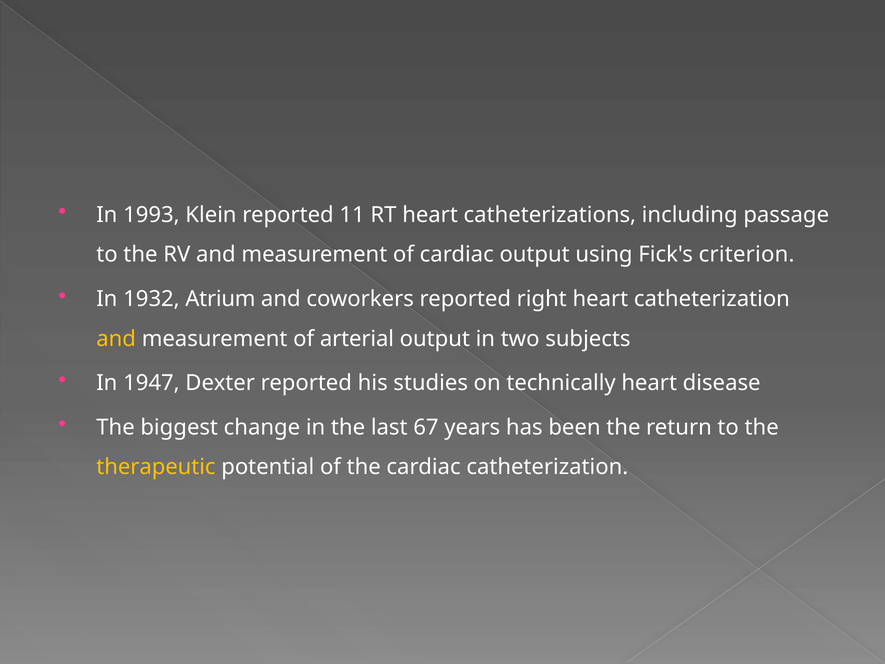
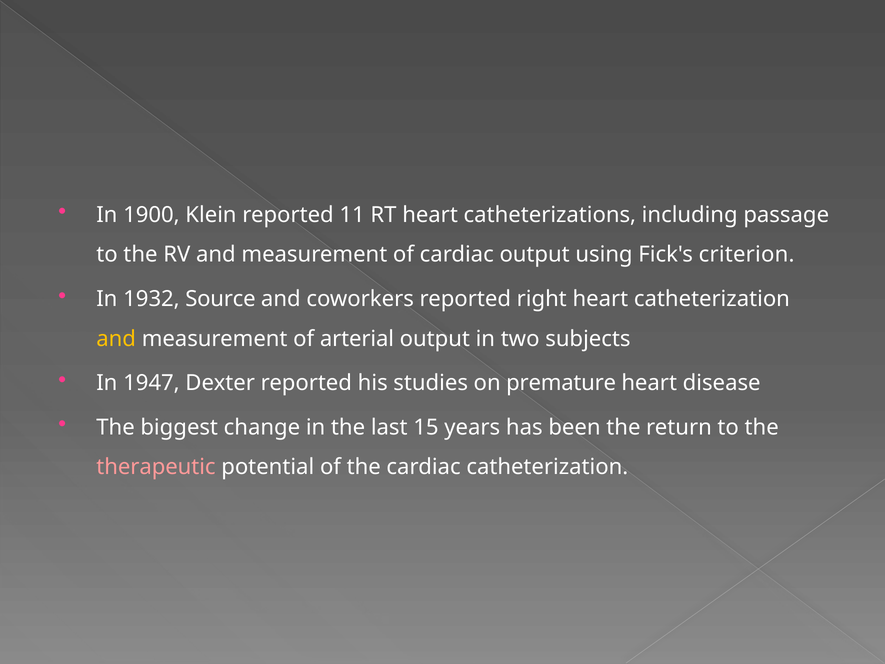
1993: 1993 -> 1900 (151, 215)
Atrium: Atrium -> Source (220, 299)
technically: technically -> premature (561, 383)
67: 67 -> 15 (426, 427)
therapeutic colour: yellow -> pink (156, 467)
